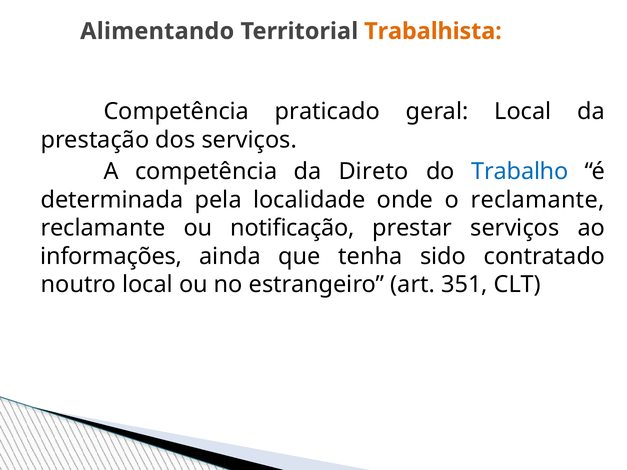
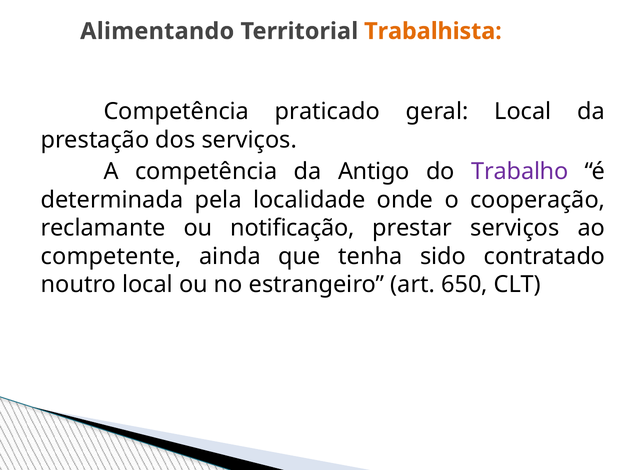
Direto: Direto -> Antigo (374, 172)
Trabalho colour: blue -> purple (520, 172)
o reclamante: reclamante -> cooperação (538, 200)
informações: informações -> competente (111, 256)
351: 351 -> 650 (464, 285)
